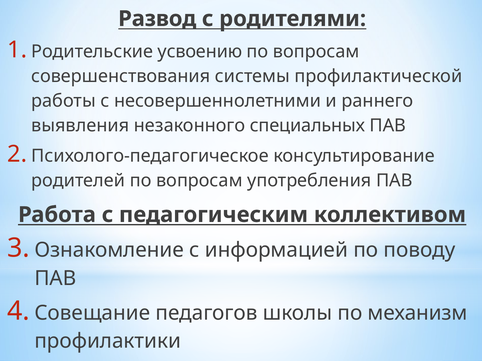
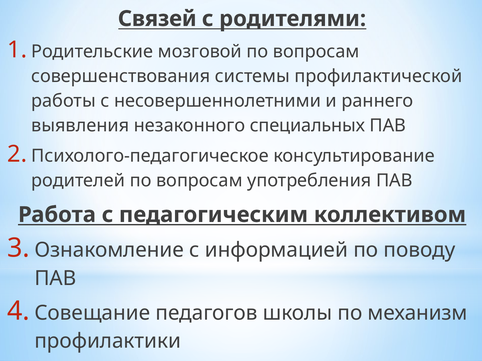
Развод: Развод -> Связей (157, 19)
усвоению: усвоению -> мозговой (200, 52)
